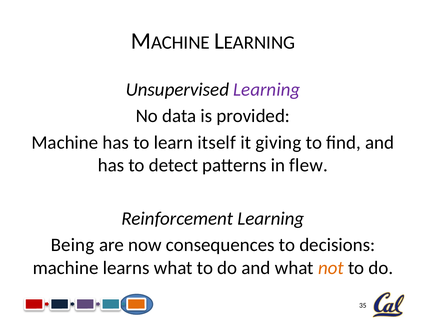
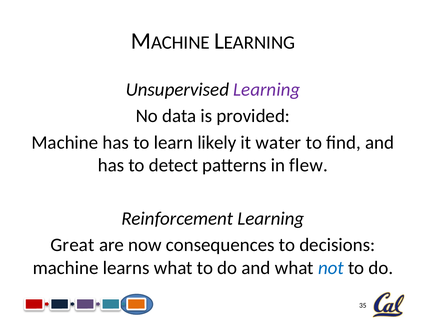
itself: itself -> likely (217, 142)
giving: giving -> water (278, 142)
Being: Being -> Great (73, 245)
not colour: orange -> blue (331, 267)
